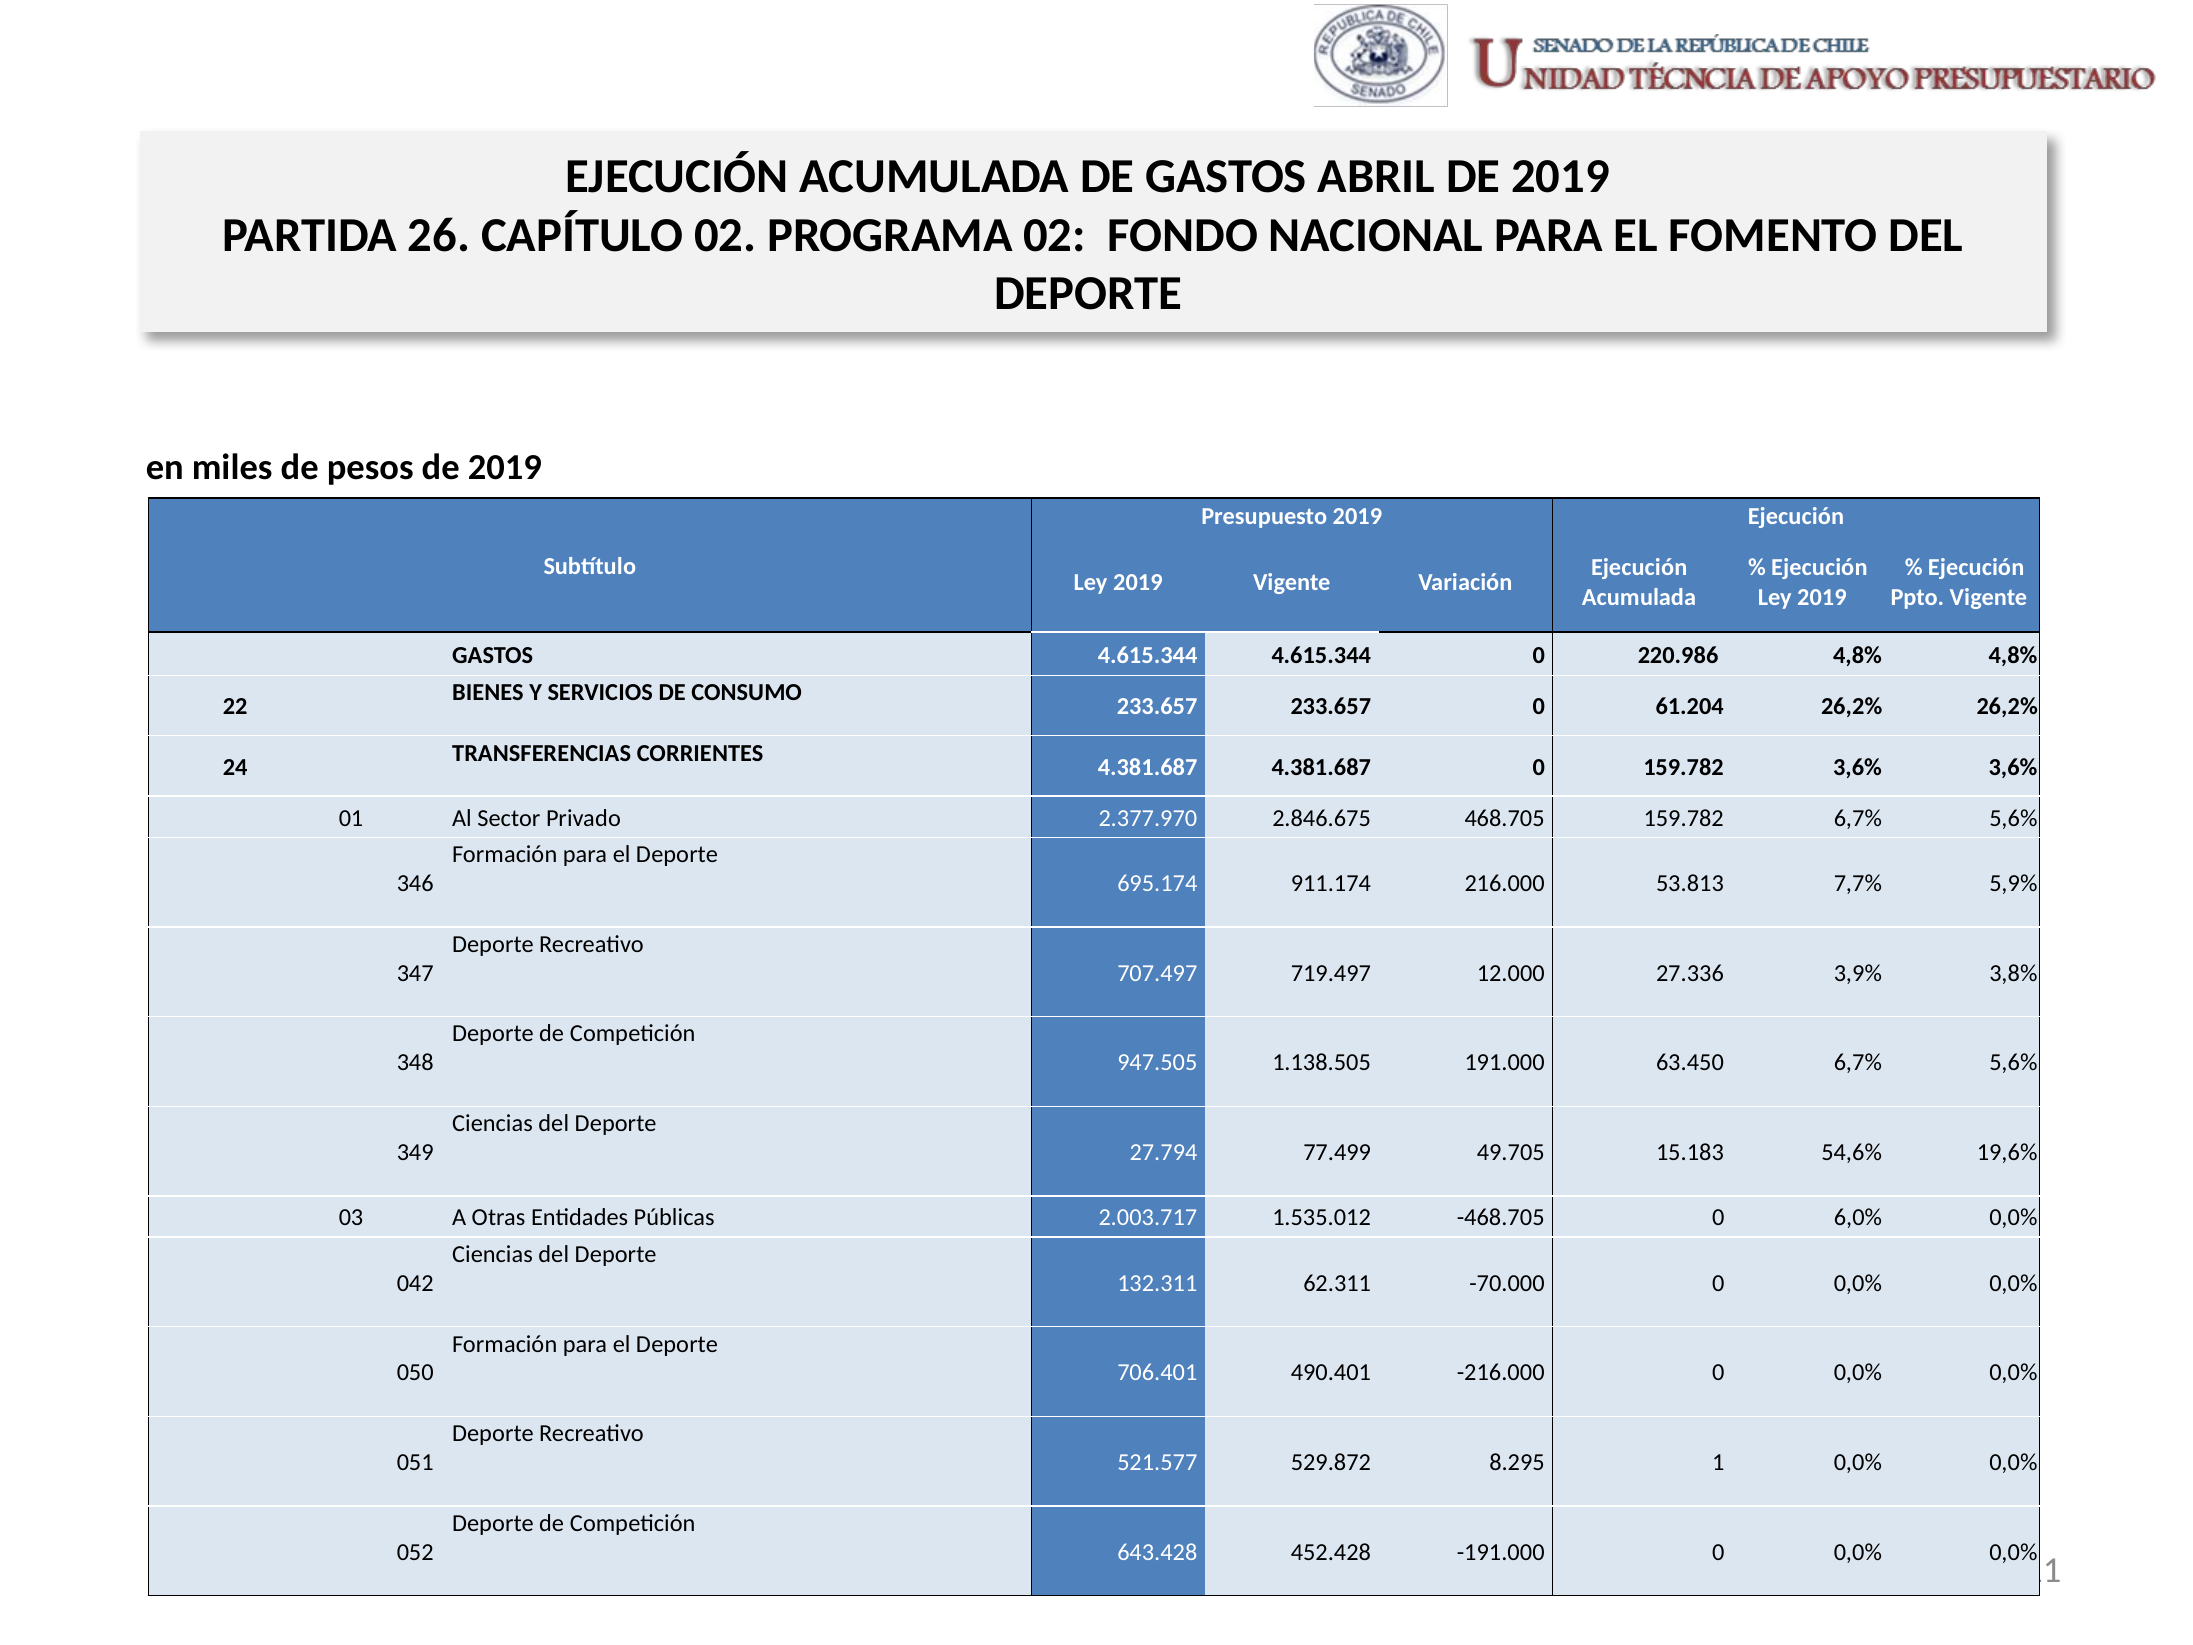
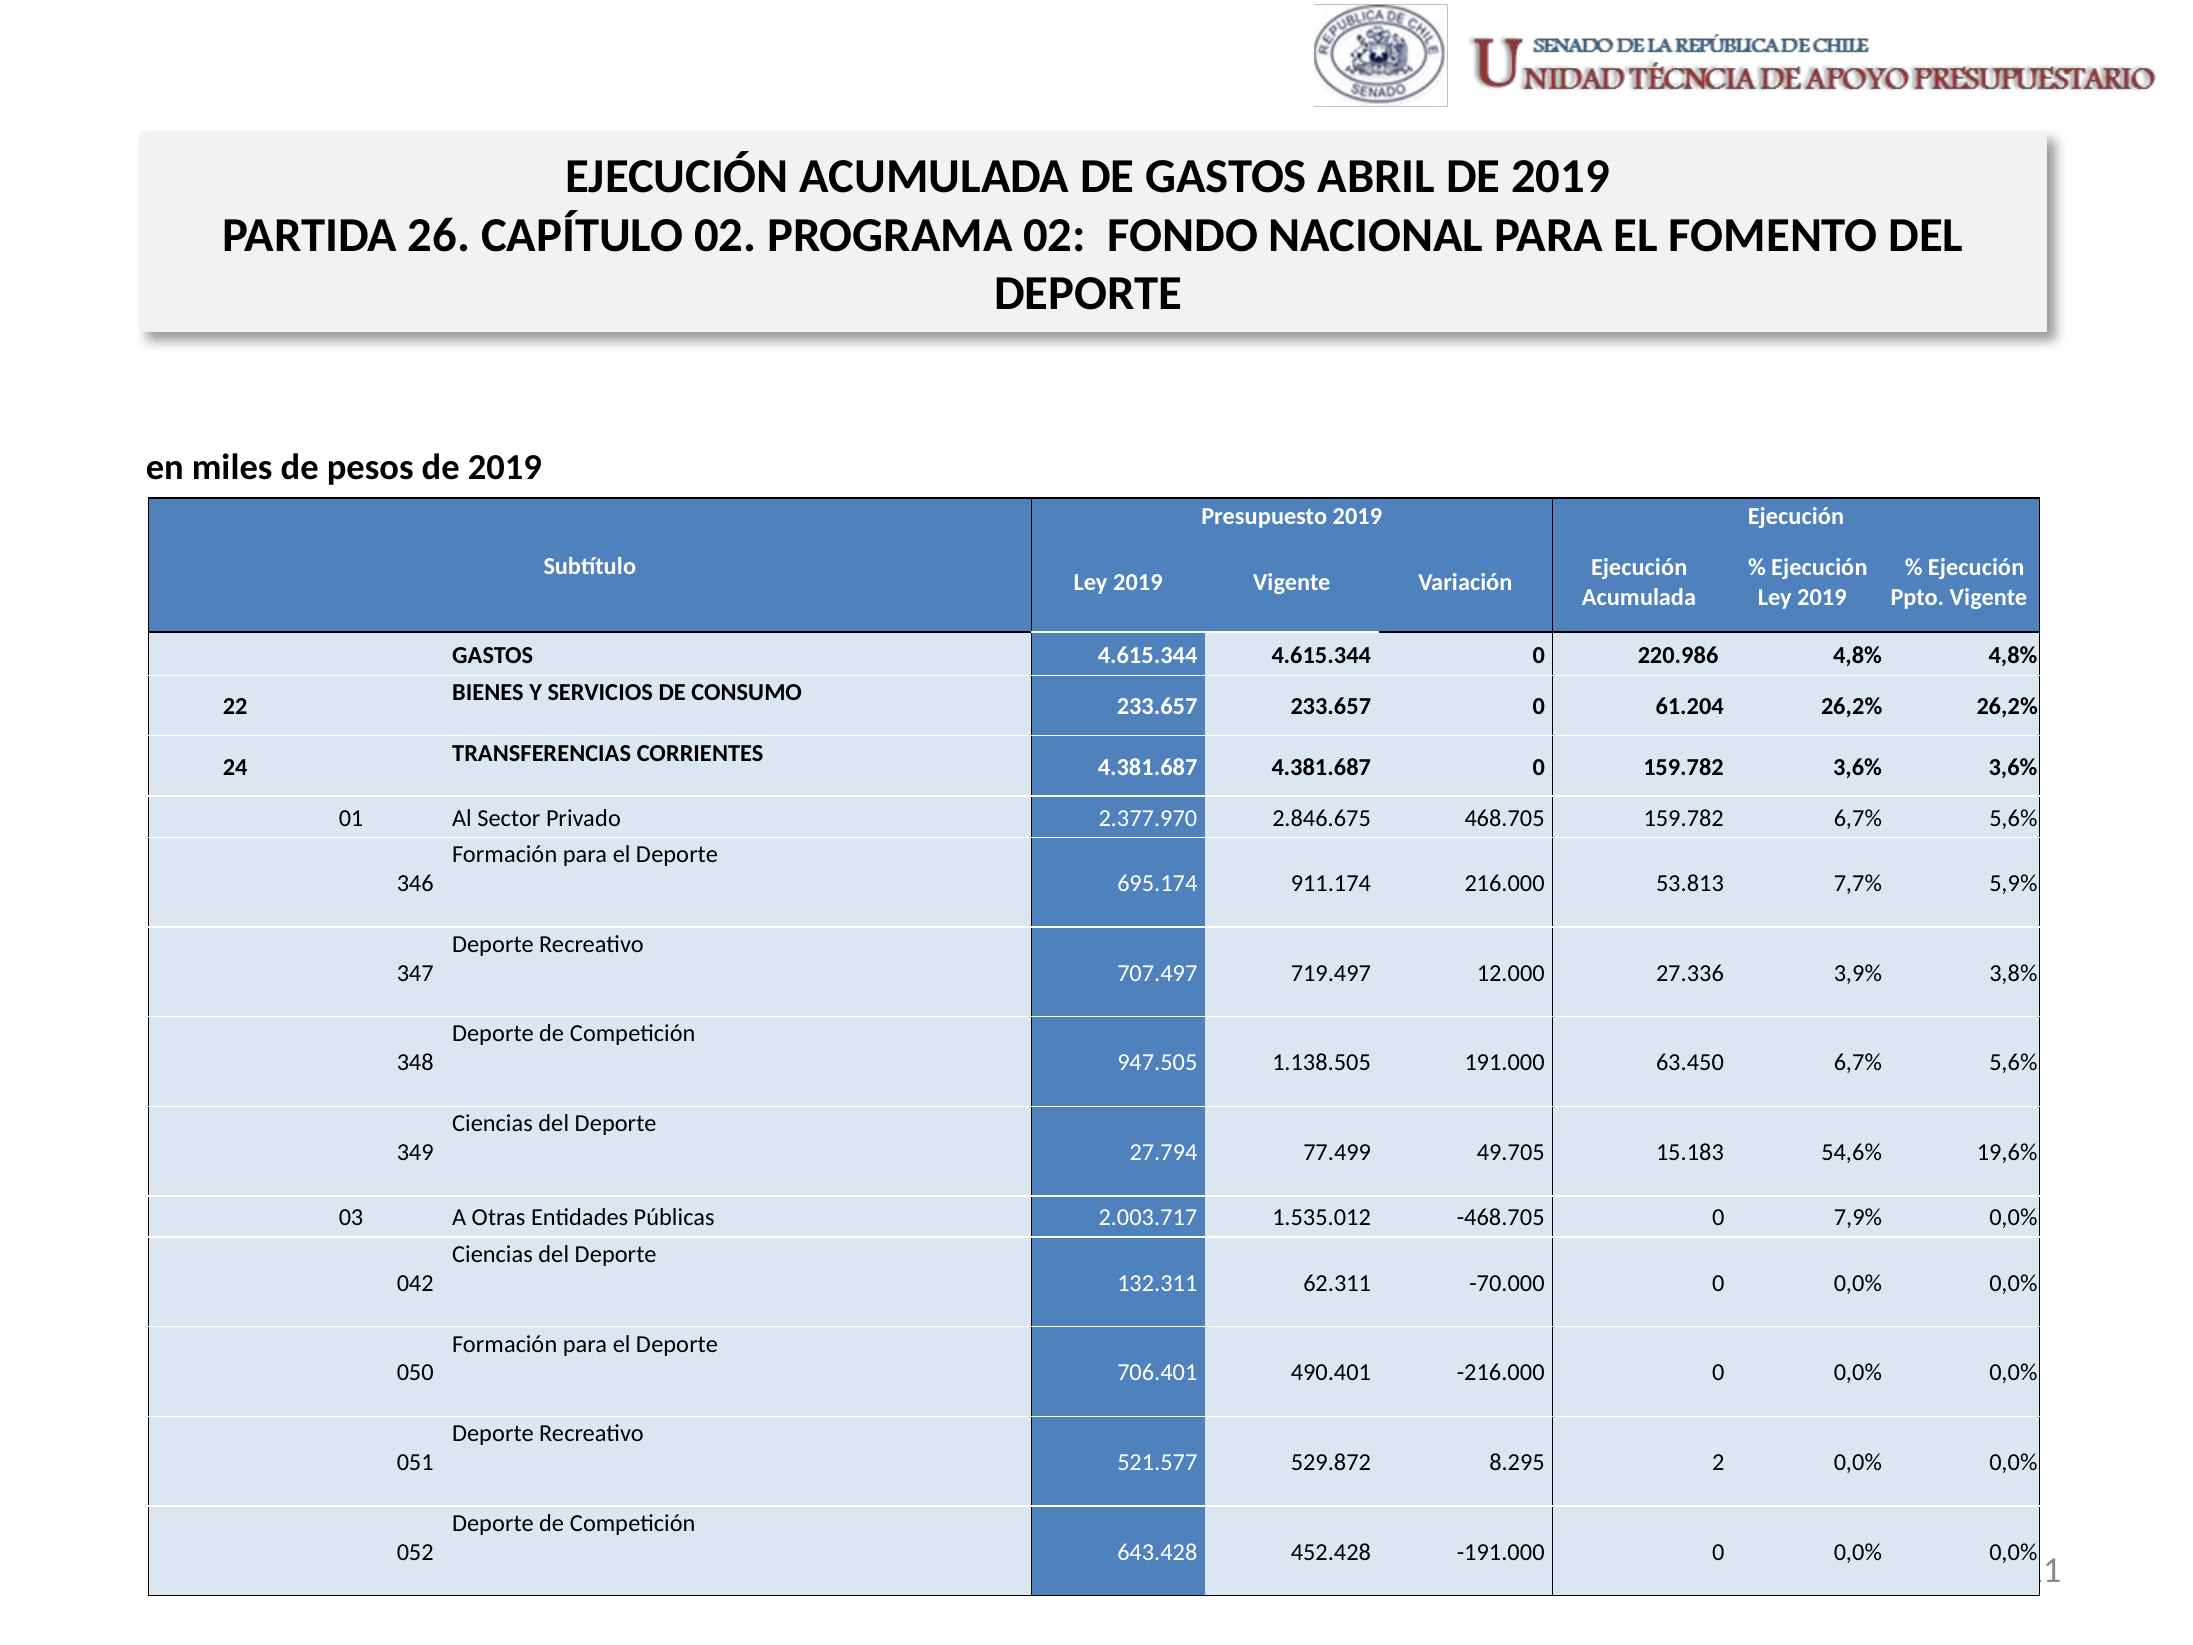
6,0%: 6,0% -> 7,9% (1858, 1218)
1: 1 -> 2 (1718, 1462)
